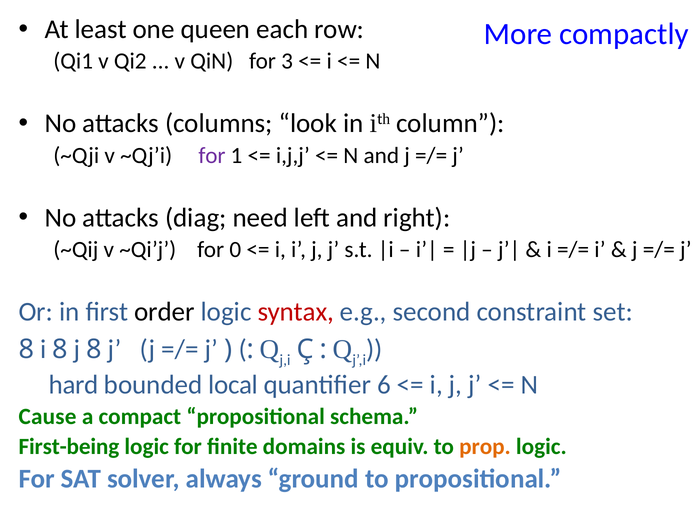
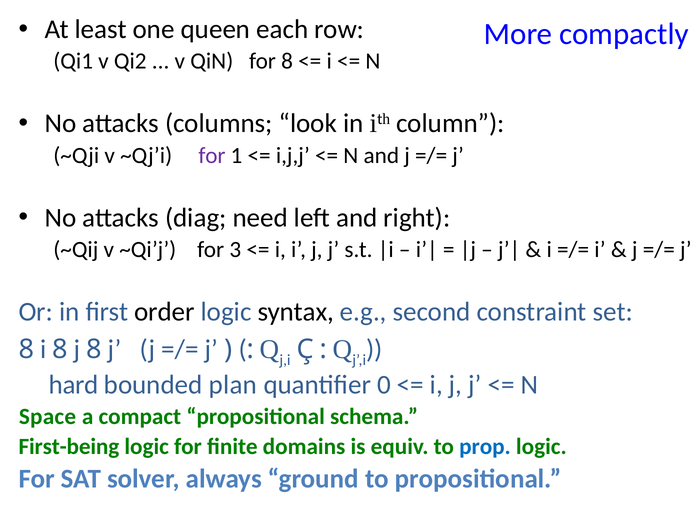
for 3: 3 -> 8 (287, 61)
0: 0 -> 3 (235, 249)
syntax colour: red -> black (296, 312)
local: local -> plan (233, 385)
6: 6 -> 0 (384, 385)
Cause: Cause -> Space (48, 417)
prop colour: orange -> blue (485, 446)
